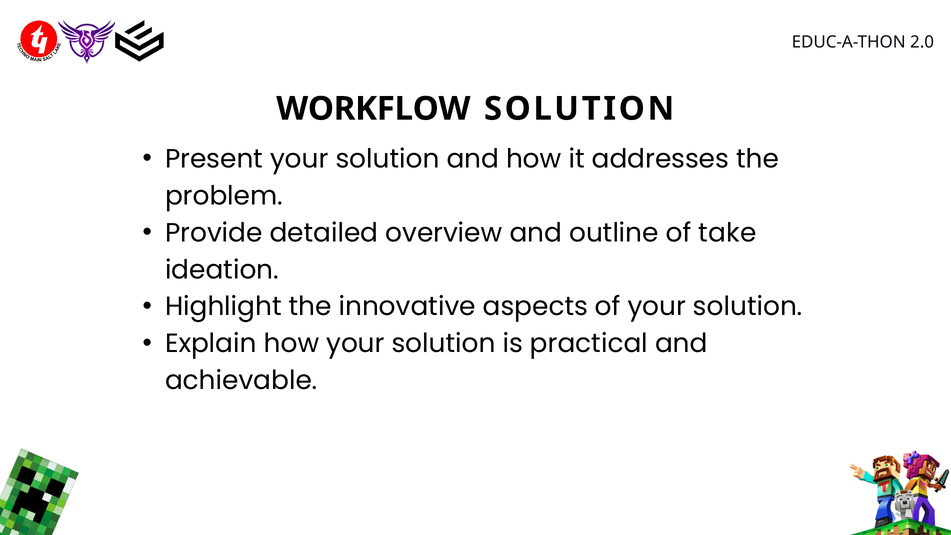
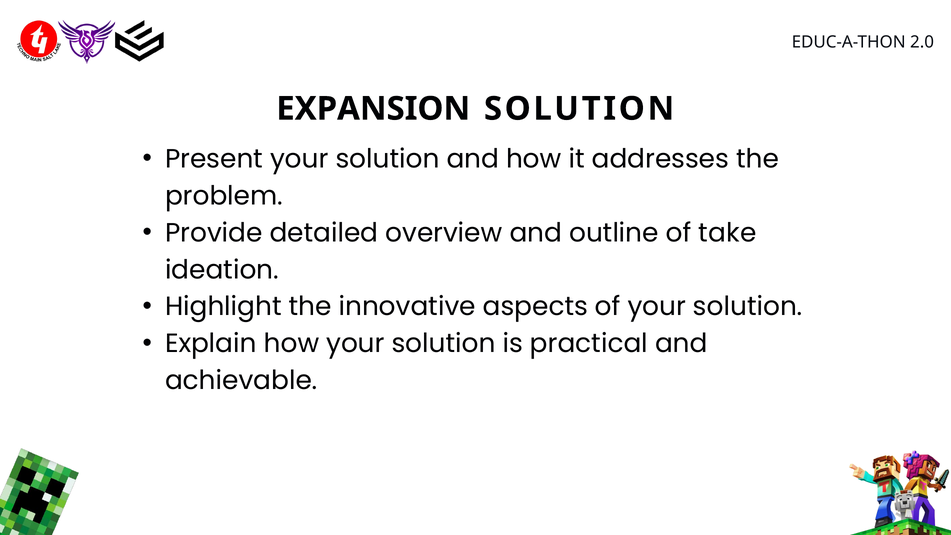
WORKFLOW: WORKFLOW -> EXPANSION (373, 109)
